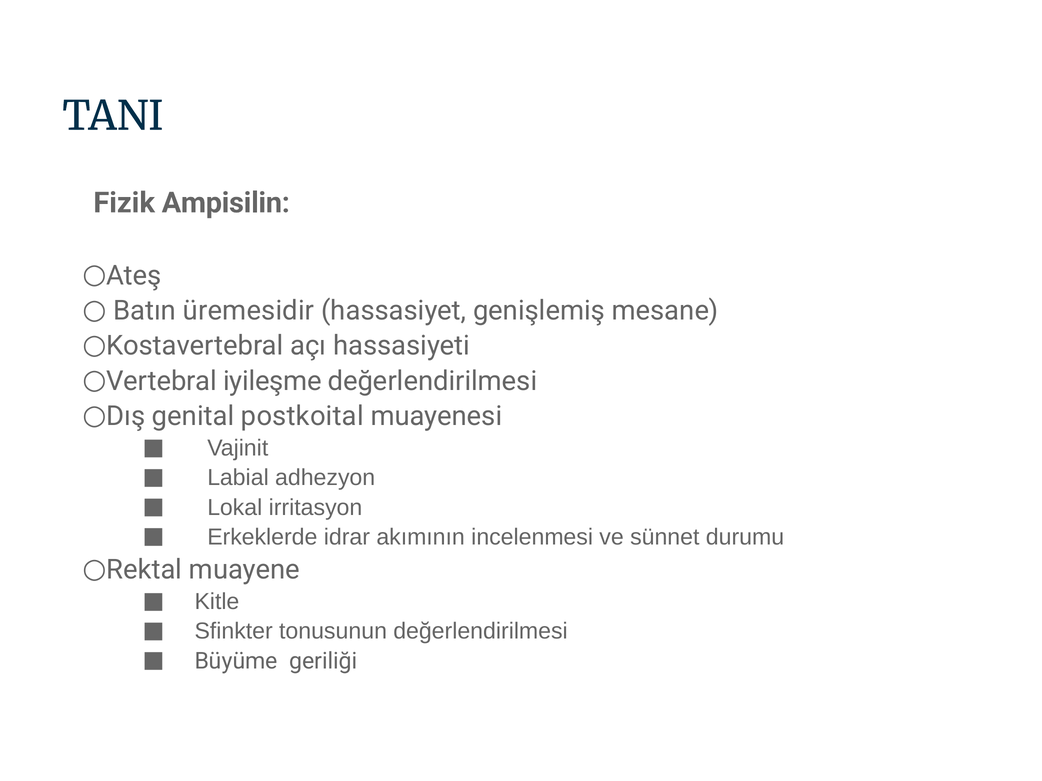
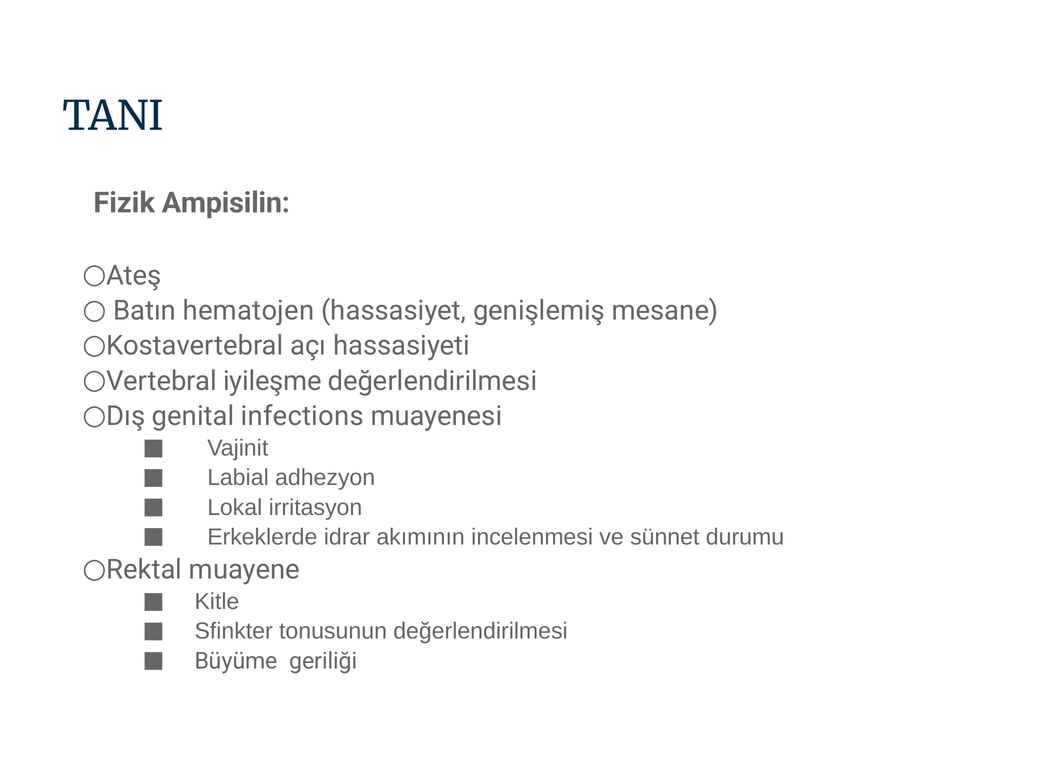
üremesidir: üremesidir -> hematojen (248, 311)
postkoital: postkoital -> infections (302, 416)
